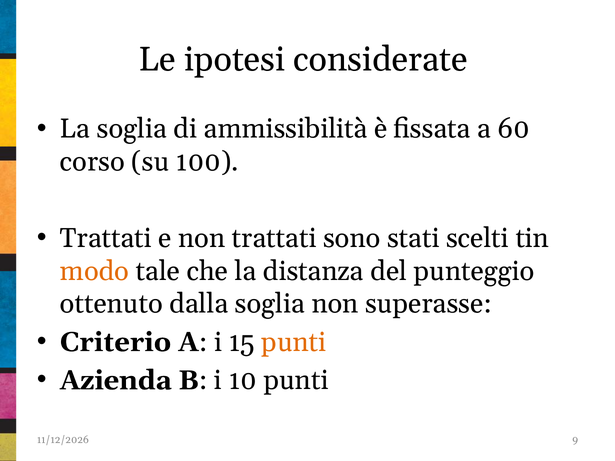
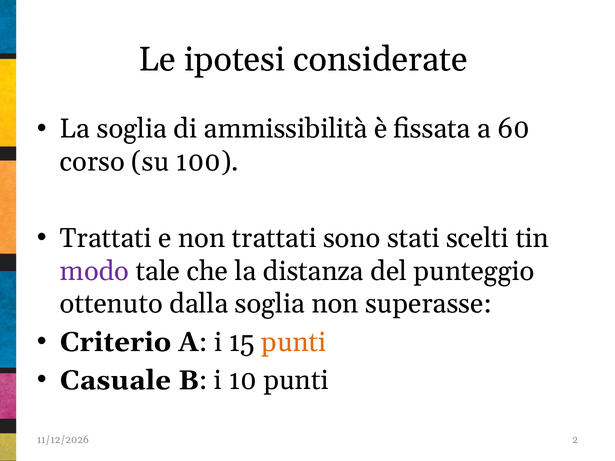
modo colour: orange -> purple (95, 271)
Azienda: Azienda -> Casuale (115, 381)
9: 9 -> 2 (575, 440)
